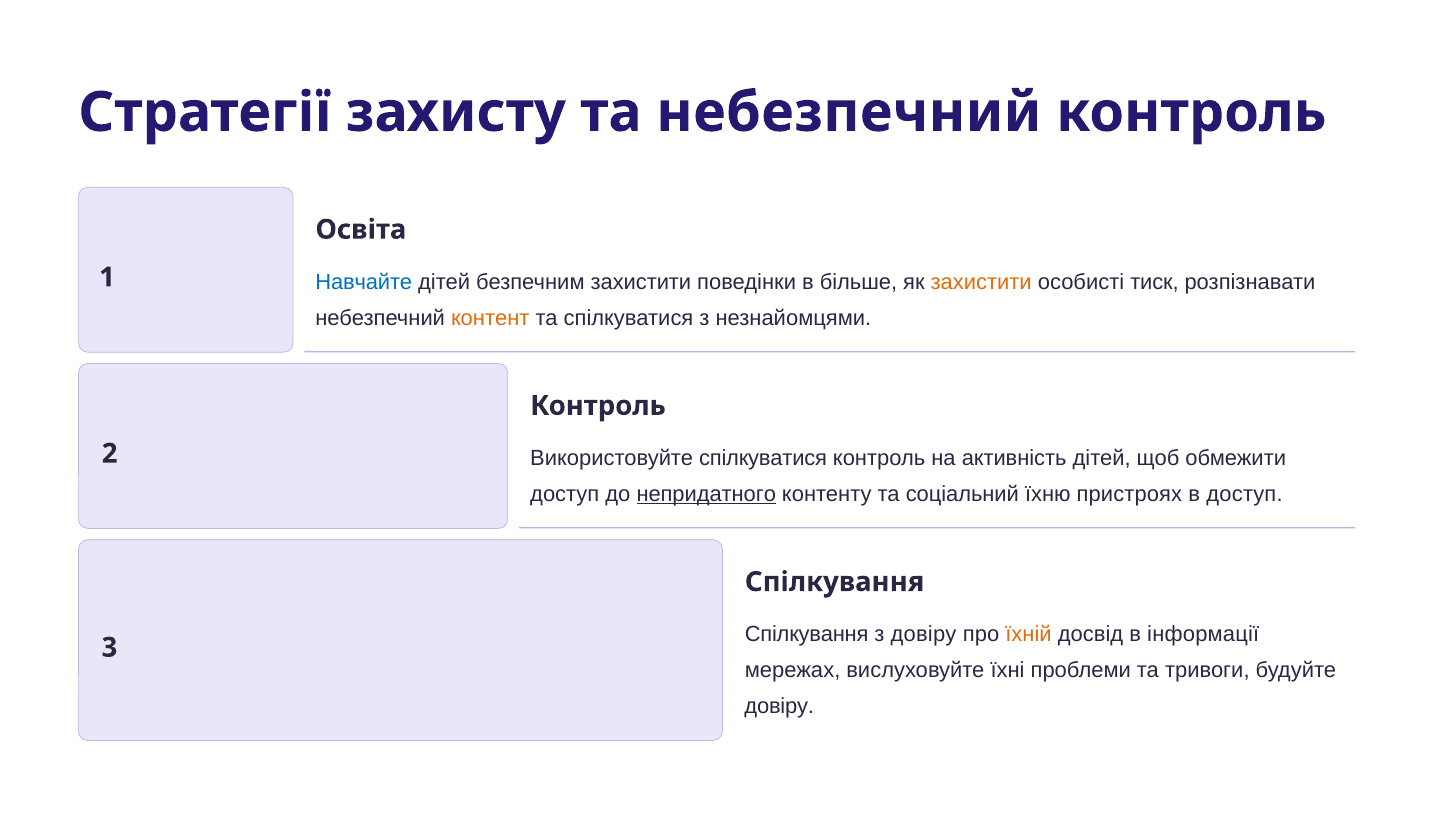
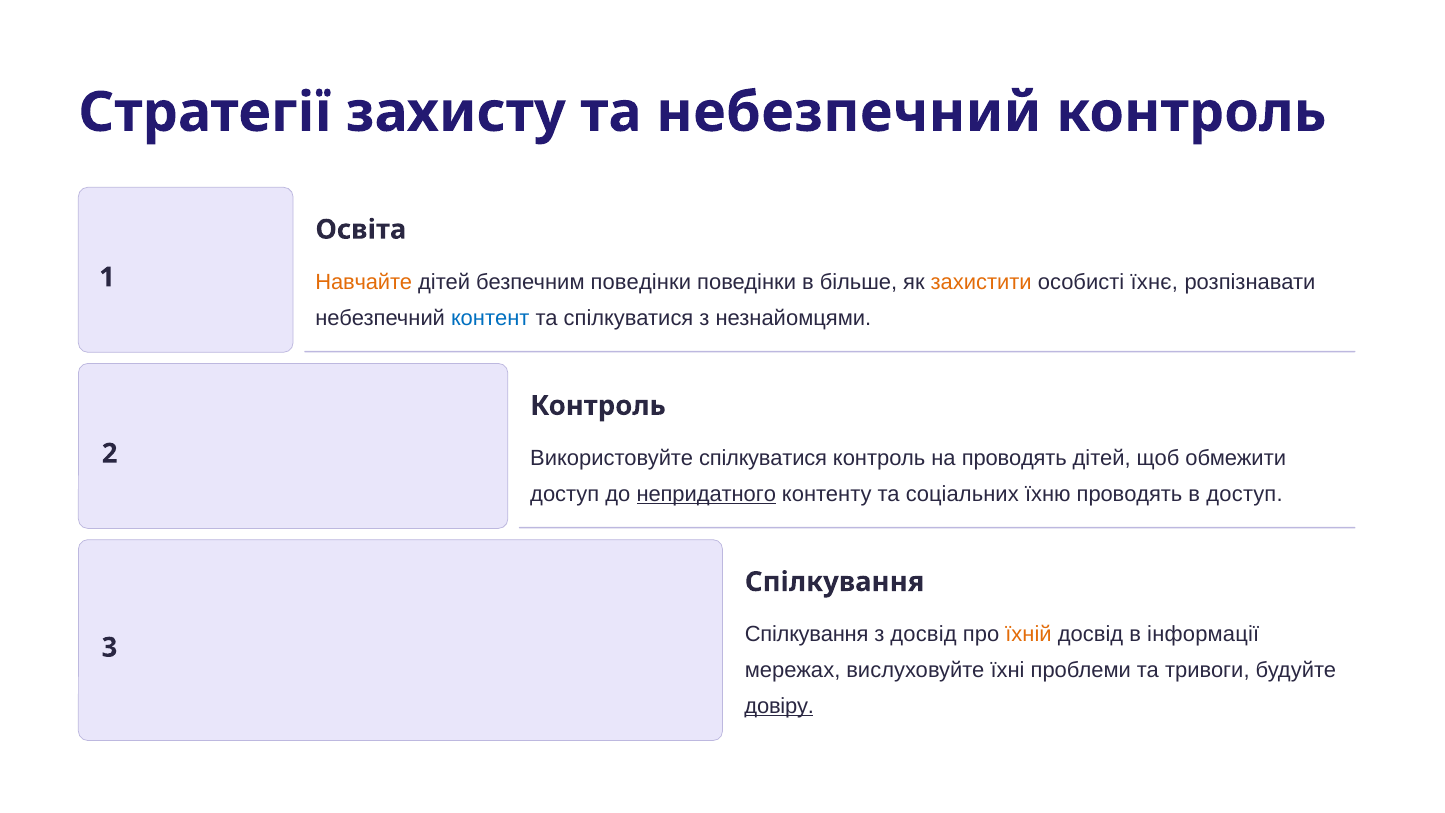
Навчайте colour: blue -> orange (364, 282)
безпечним захистити: захистити -> поведінки (641, 282)
тиск: тиск -> їхнє (1154, 282)
контент colour: orange -> blue (490, 318)
на активність: активність -> проводять (1014, 458)
соціальний: соціальний -> соціальних (962, 494)
їхню пристроях: пристроях -> проводять (1129, 494)
з довіру: довіру -> досвід (924, 634)
довіру underline: none -> present (779, 706)
